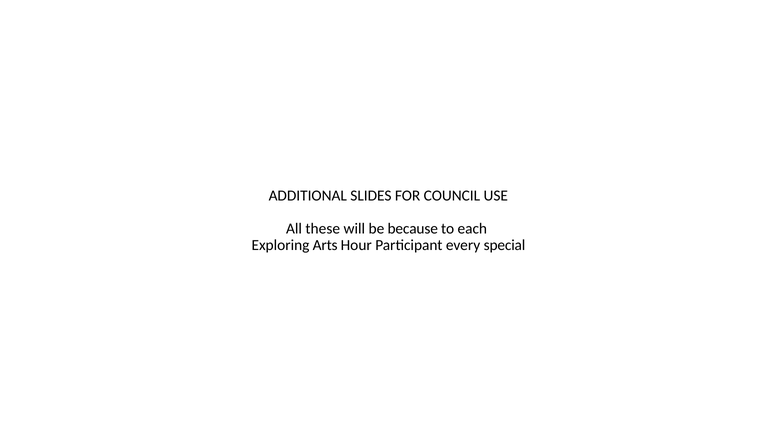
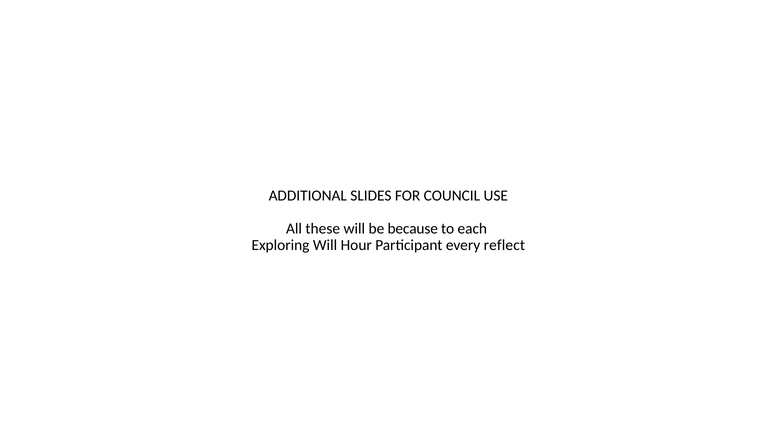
Exploring Arts: Arts -> Will (325, 245)
special: special -> reflect (504, 245)
